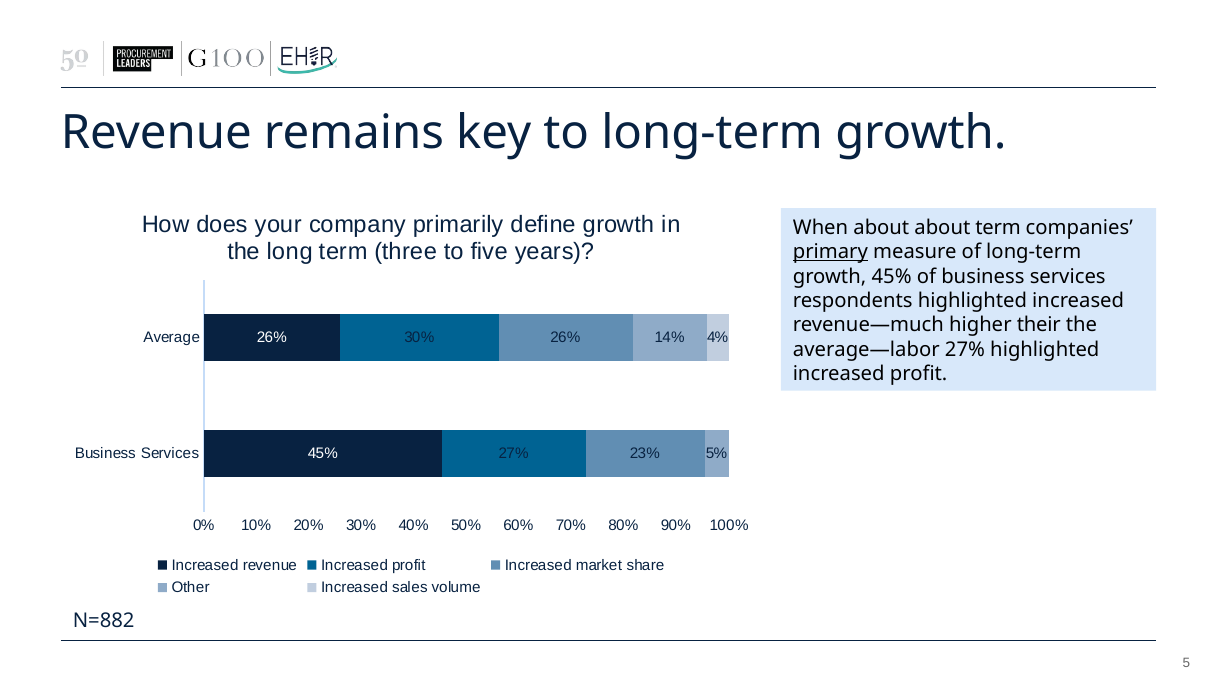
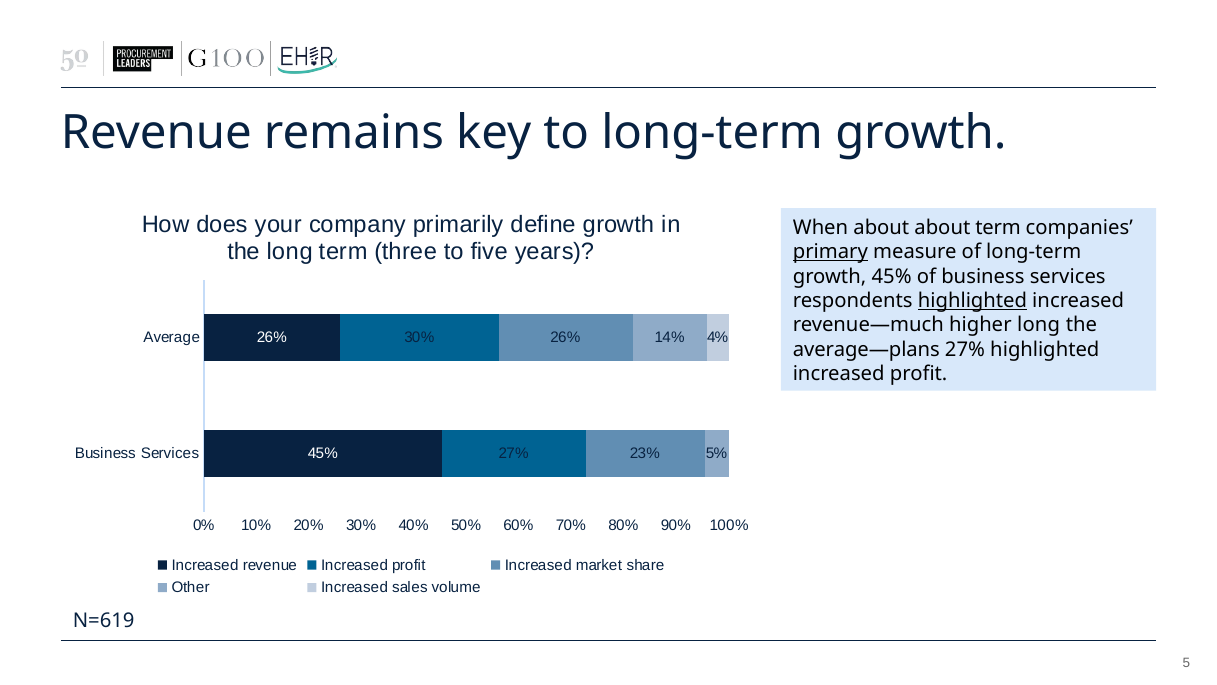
highlighted underline: none -> present (972, 301)
higher their: their -> long (1039, 325)
average—labor: average—labor -> average—plans (866, 349)
N=882: N=882 -> N=619 (104, 621)
